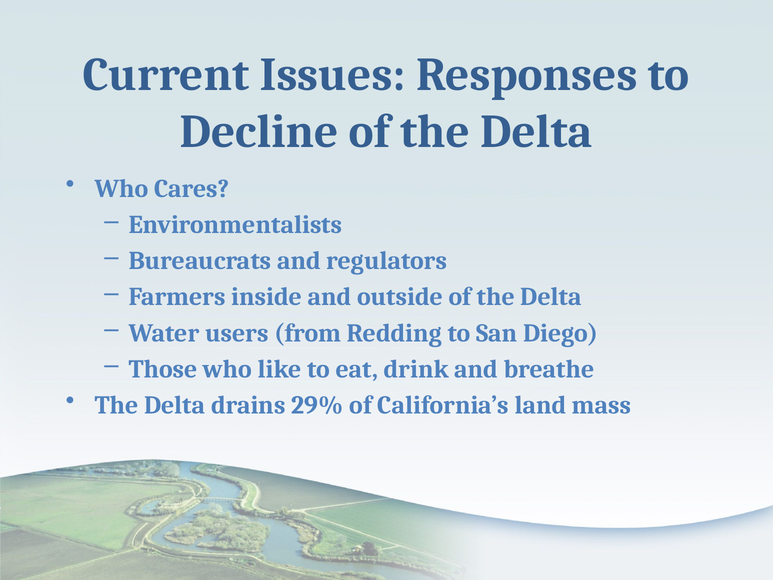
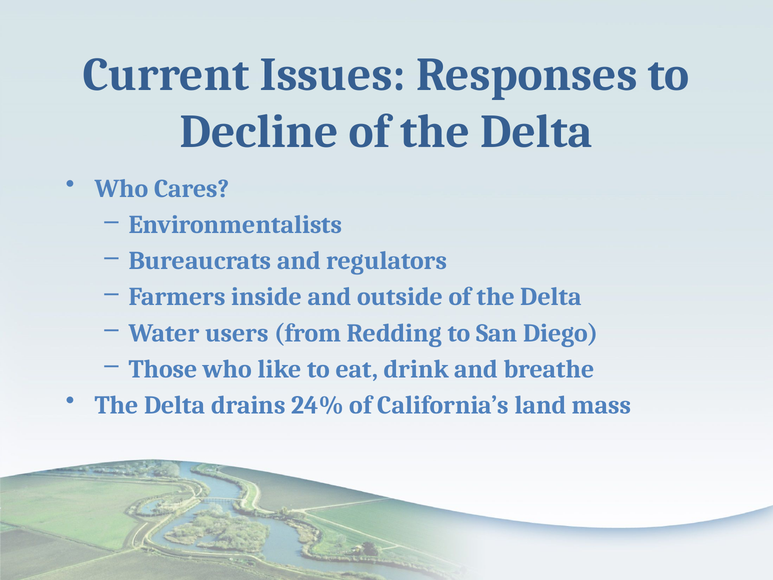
29%: 29% -> 24% (317, 405)
